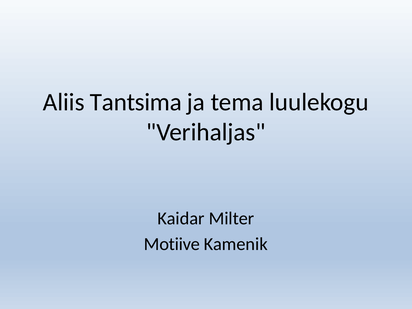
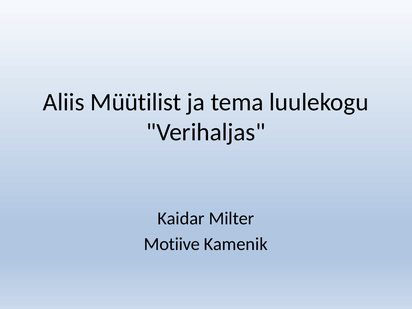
Tantsima: Tantsima -> Müütilist (136, 102)
